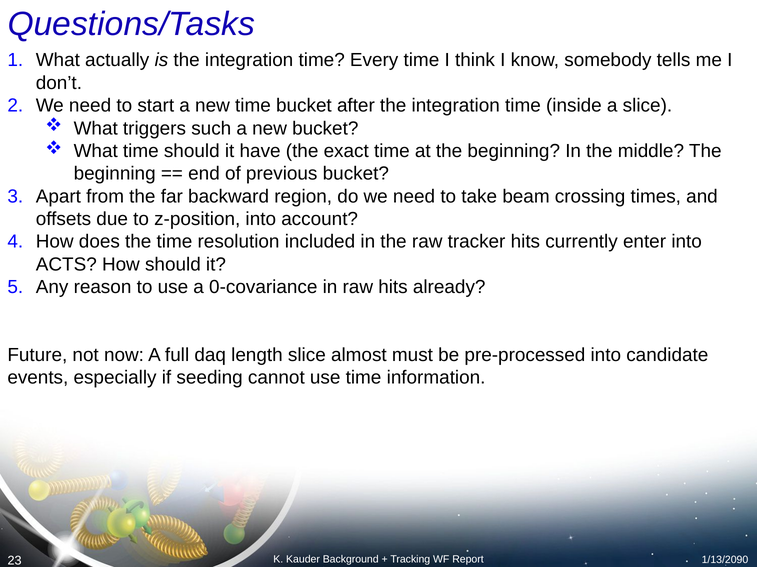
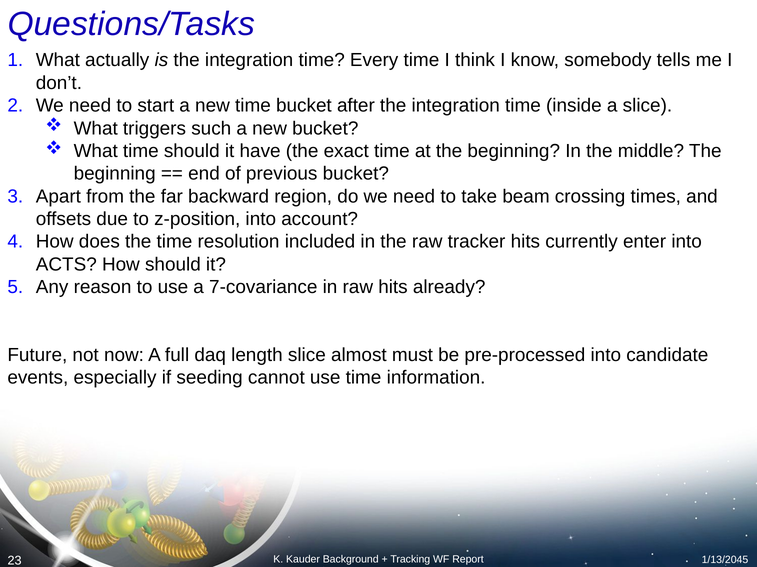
0-covariance: 0-covariance -> 7-covariance (263, 287)
1/13/2090: 1/13/2090 -> 1/13/2045 (725, 561)
